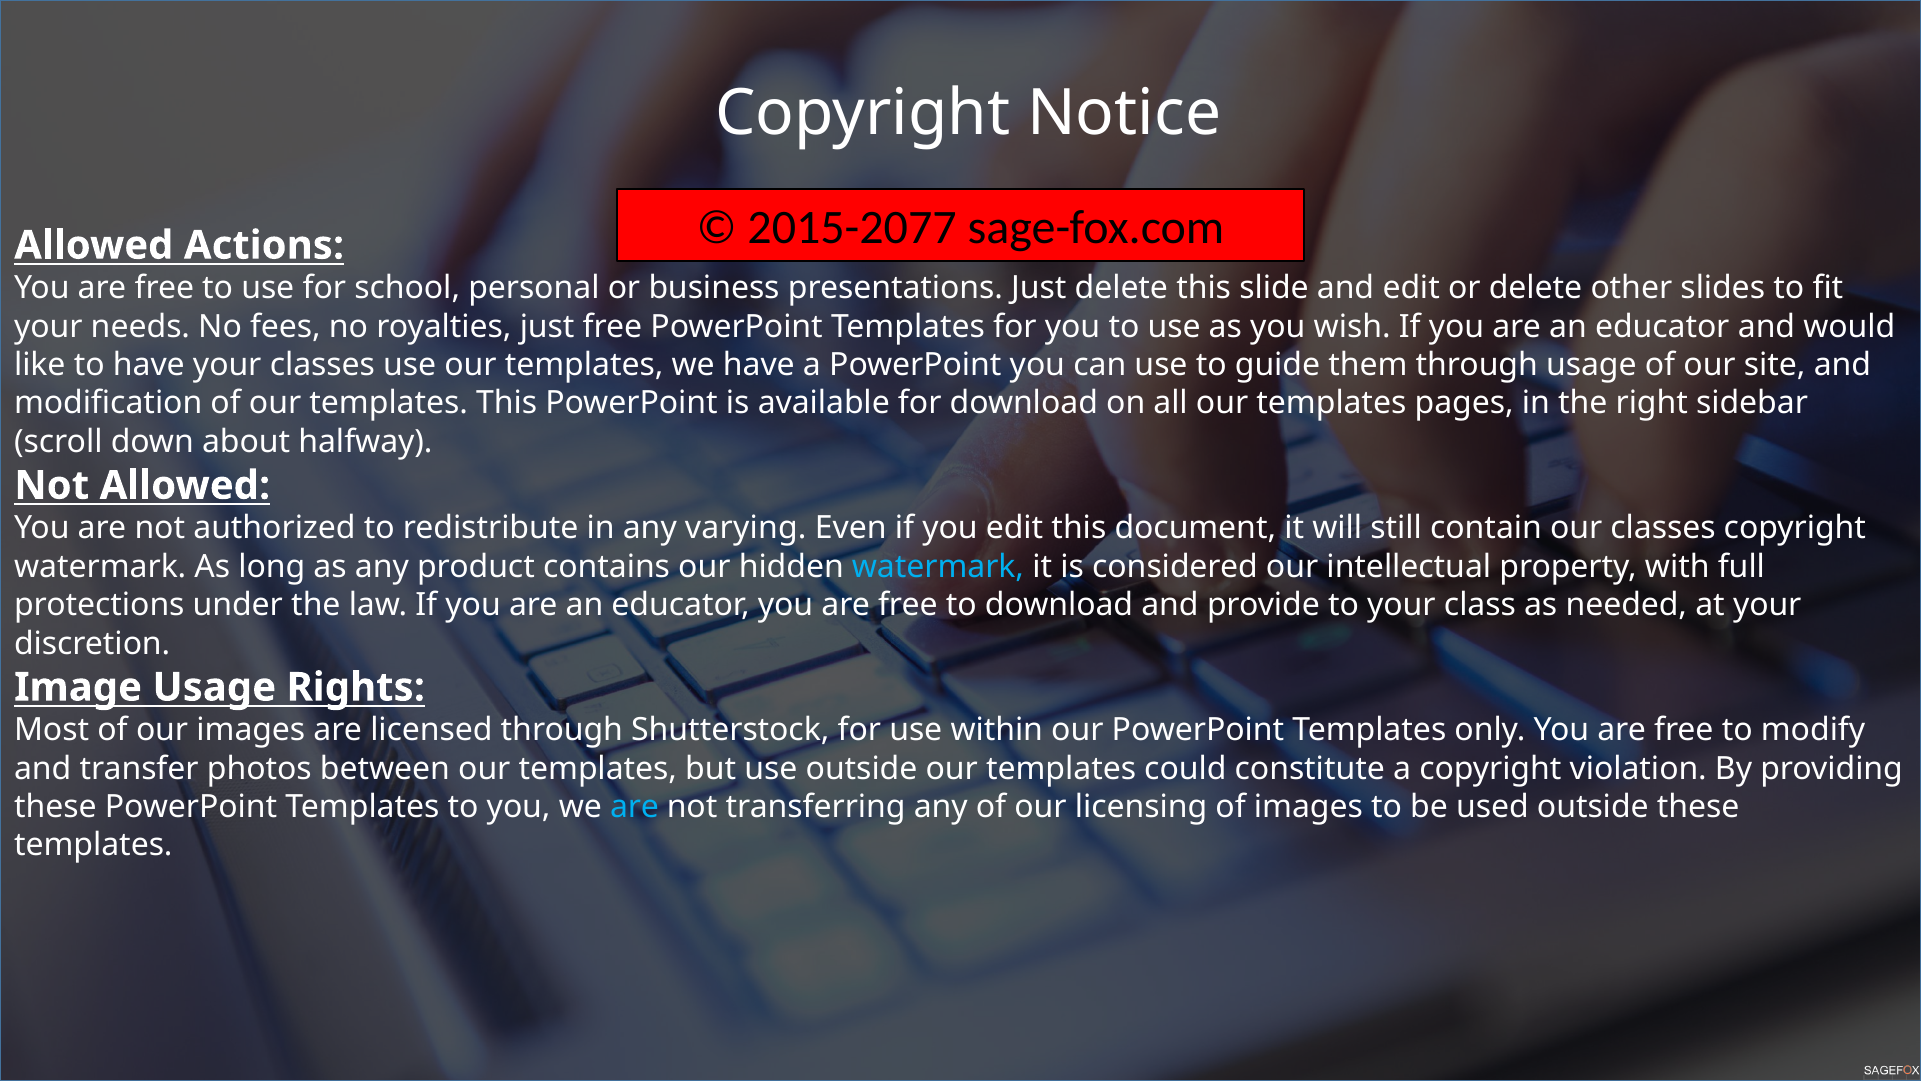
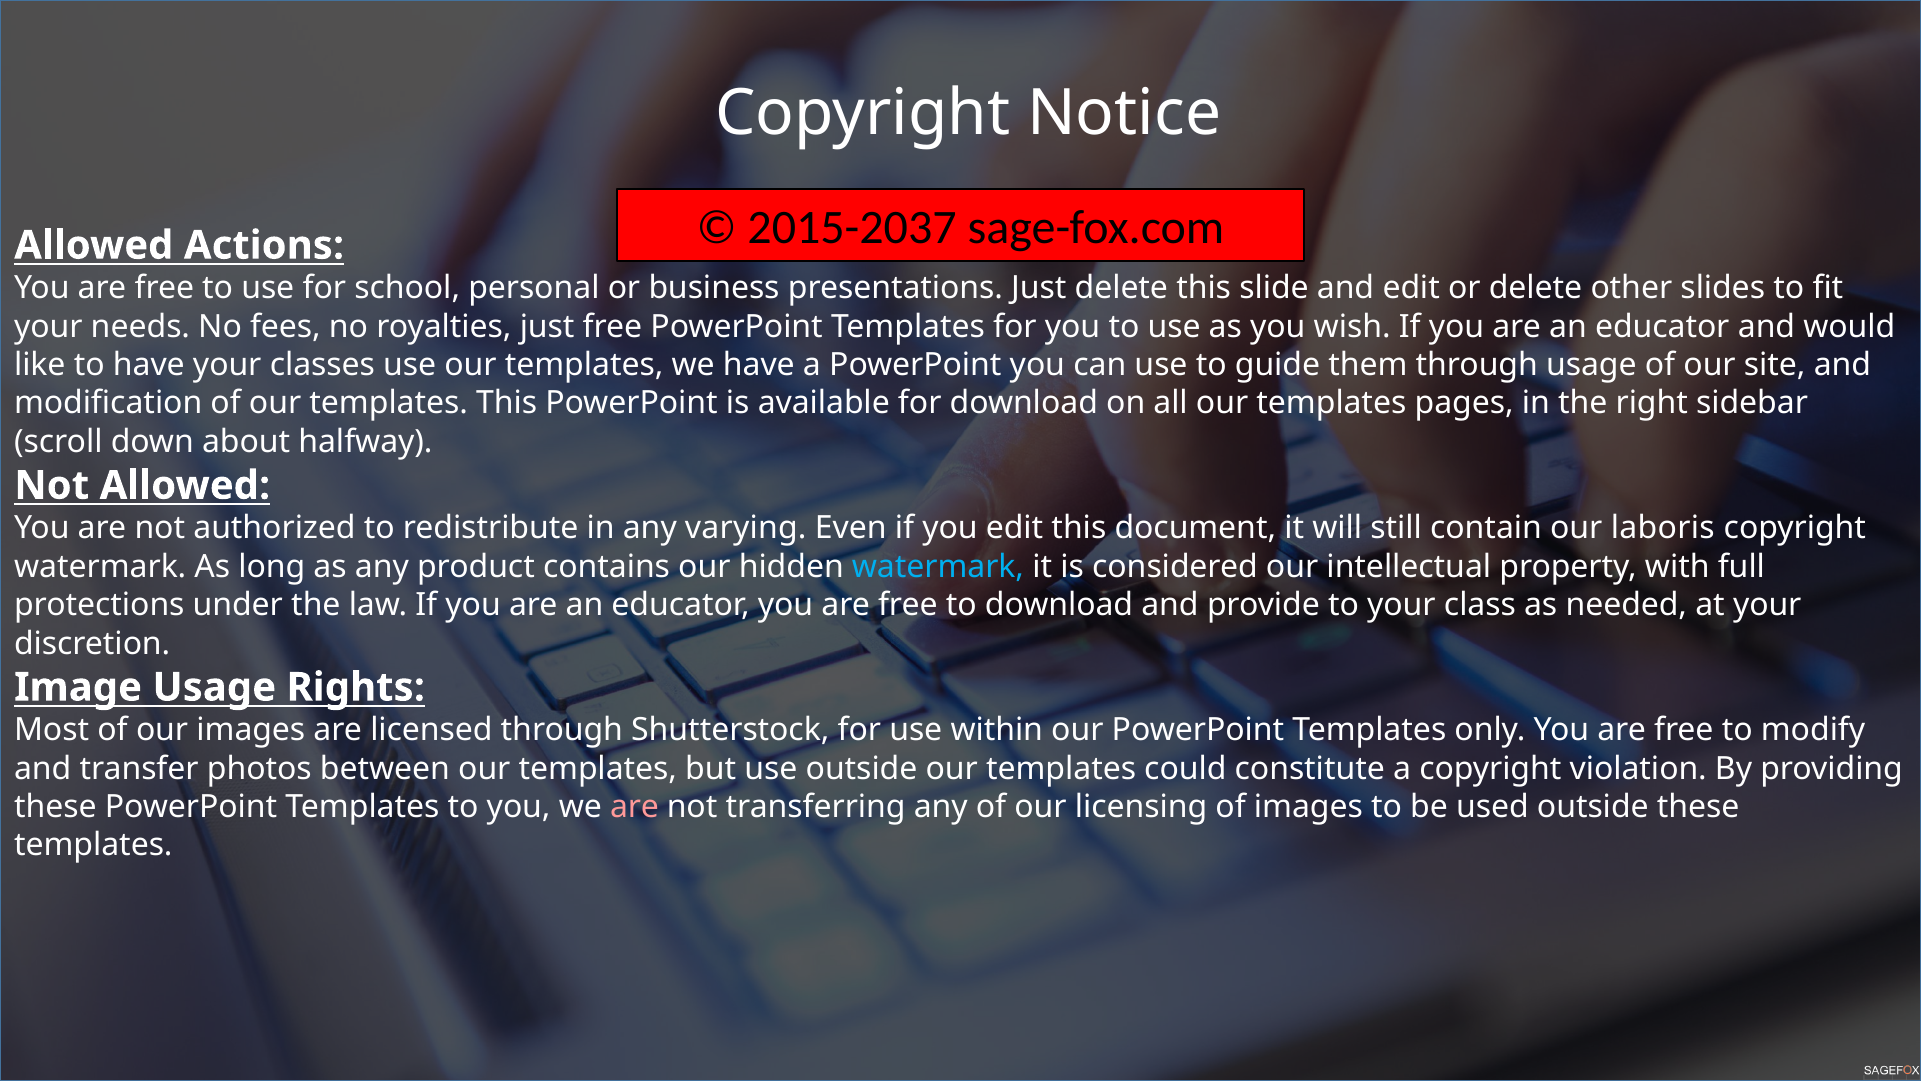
2015-2077: 2015-2077 -> 2015-2037 (852, 228)
our classes: classes -> laboris (1663, 528)
are colour: light blue -> pink (635, 807)
